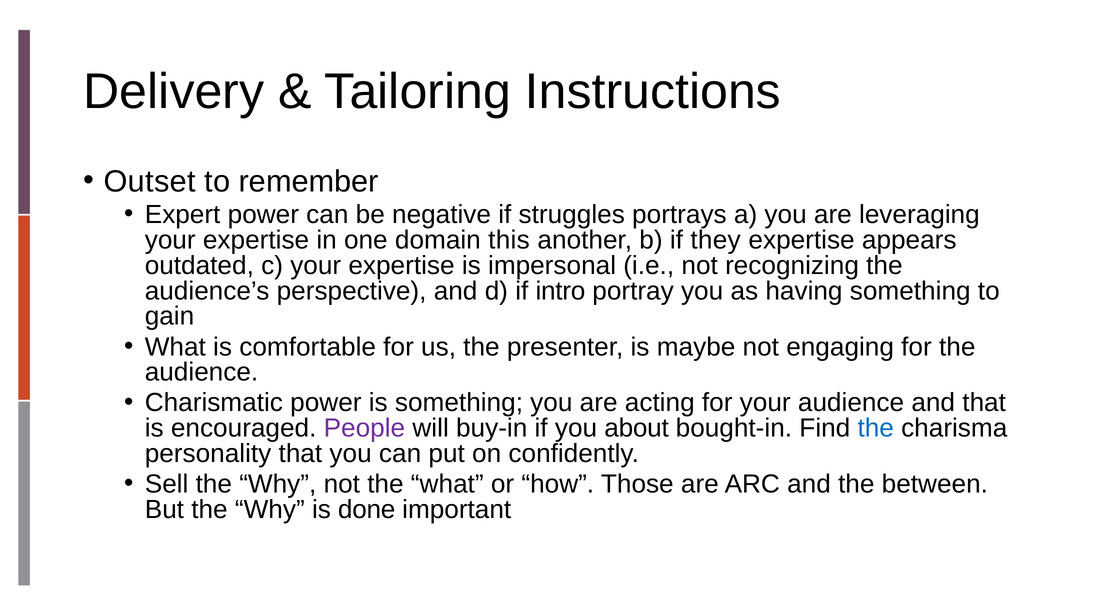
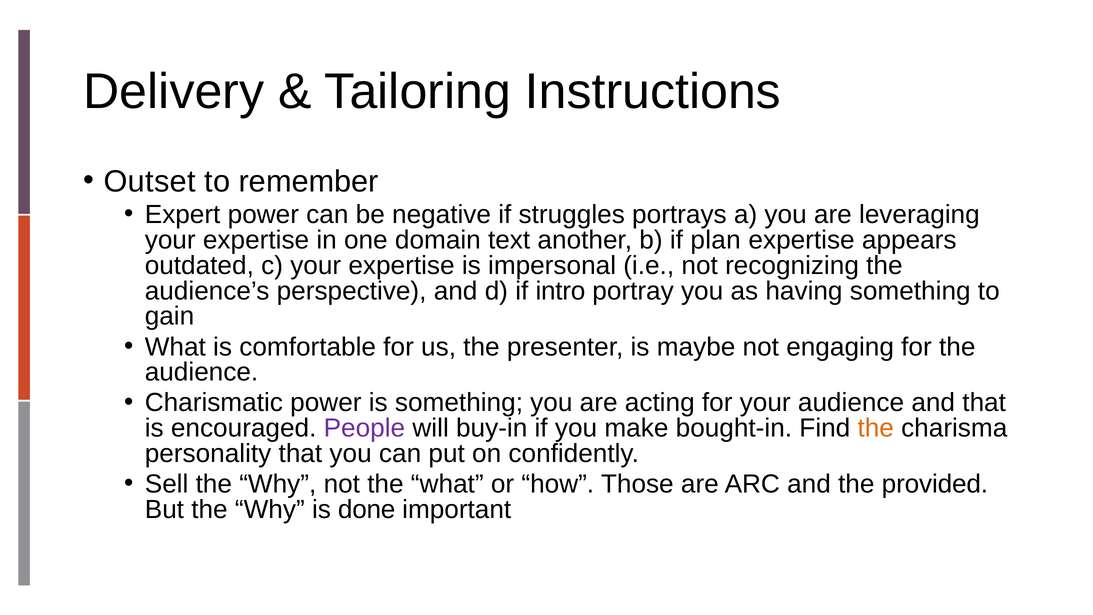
this: this -> text (509, 240)
they: they -> plan (716, 240)
about: about -> make (636, 428)
the colour: blue -> orange (876, 428)
between: between -> provided (935, 484)
